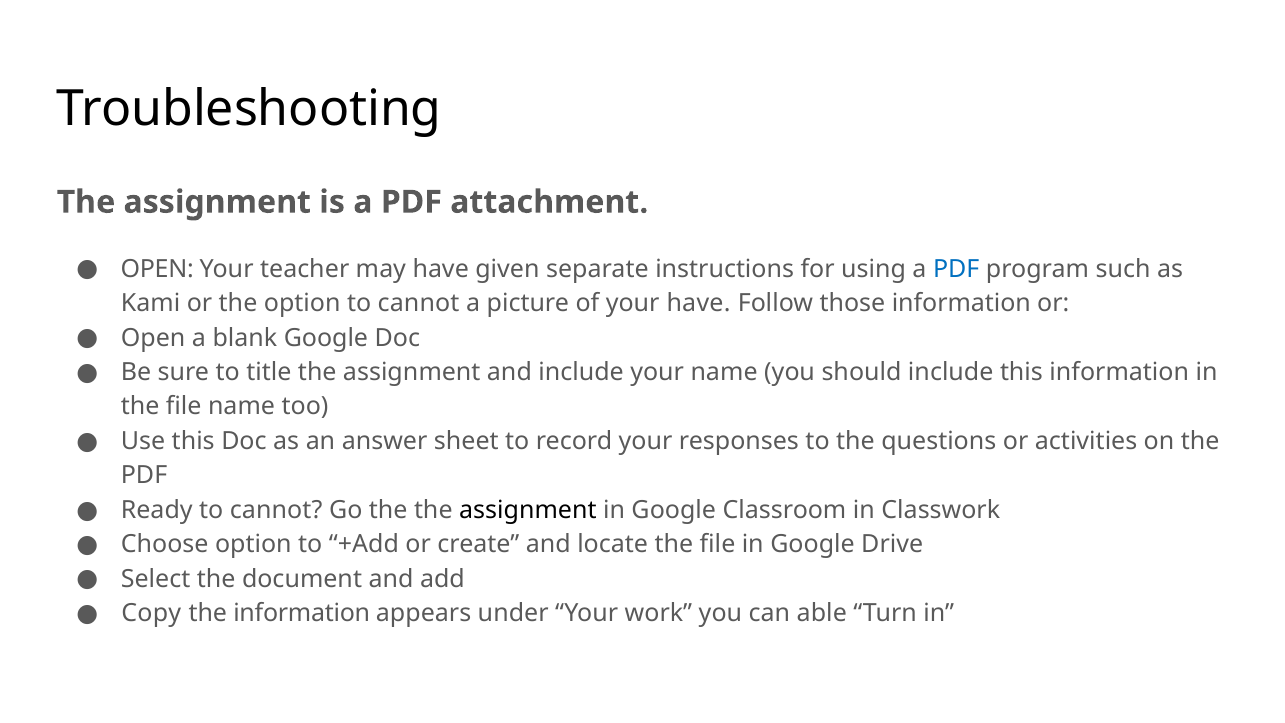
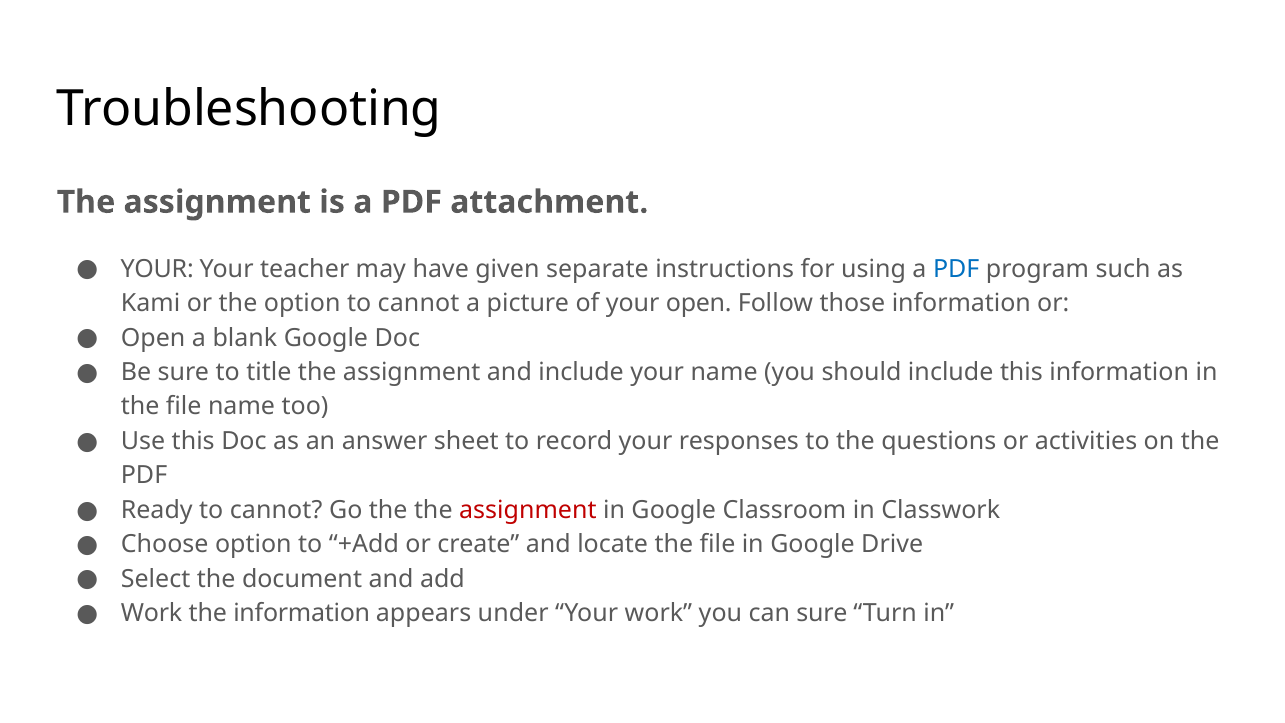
OPEN: OPEN -> YOUR (157, 269)
your have: have -> open (699, 303)
assignment colour: black -> red (528, 510)
Copy: Copy -> Work (152, 613)
can able: able -> sure (822, 613)
